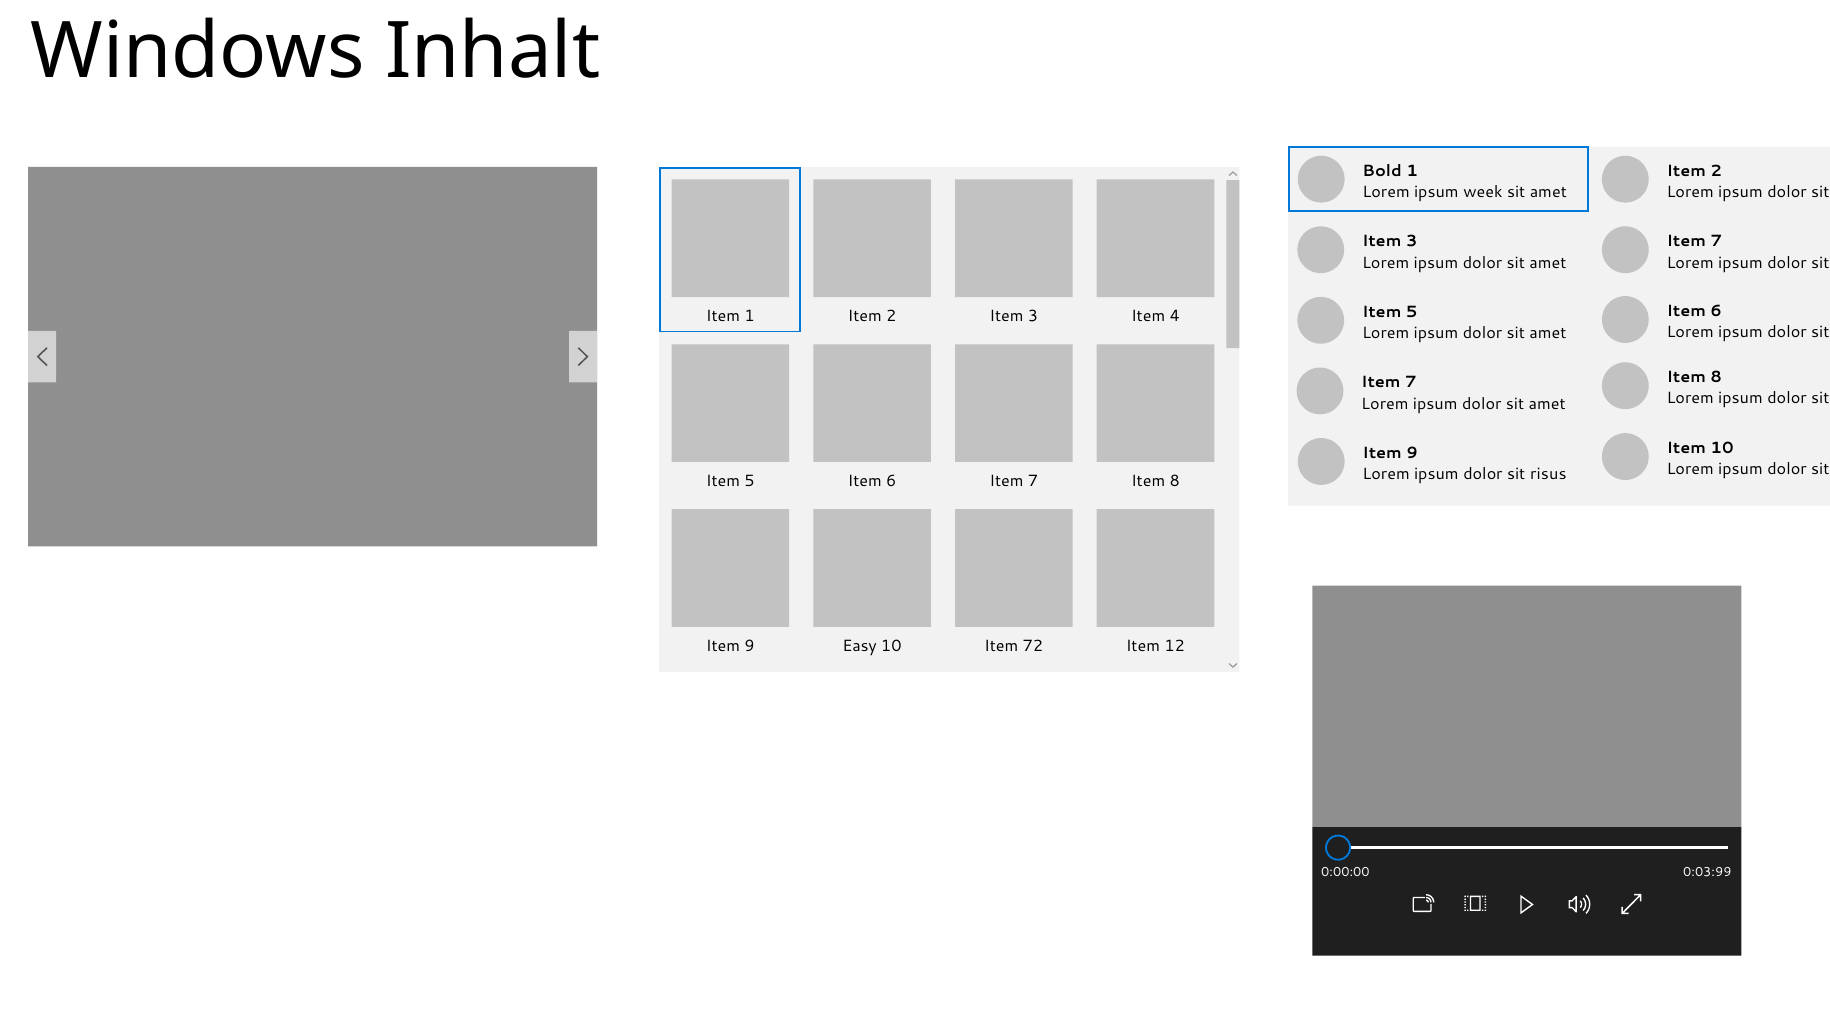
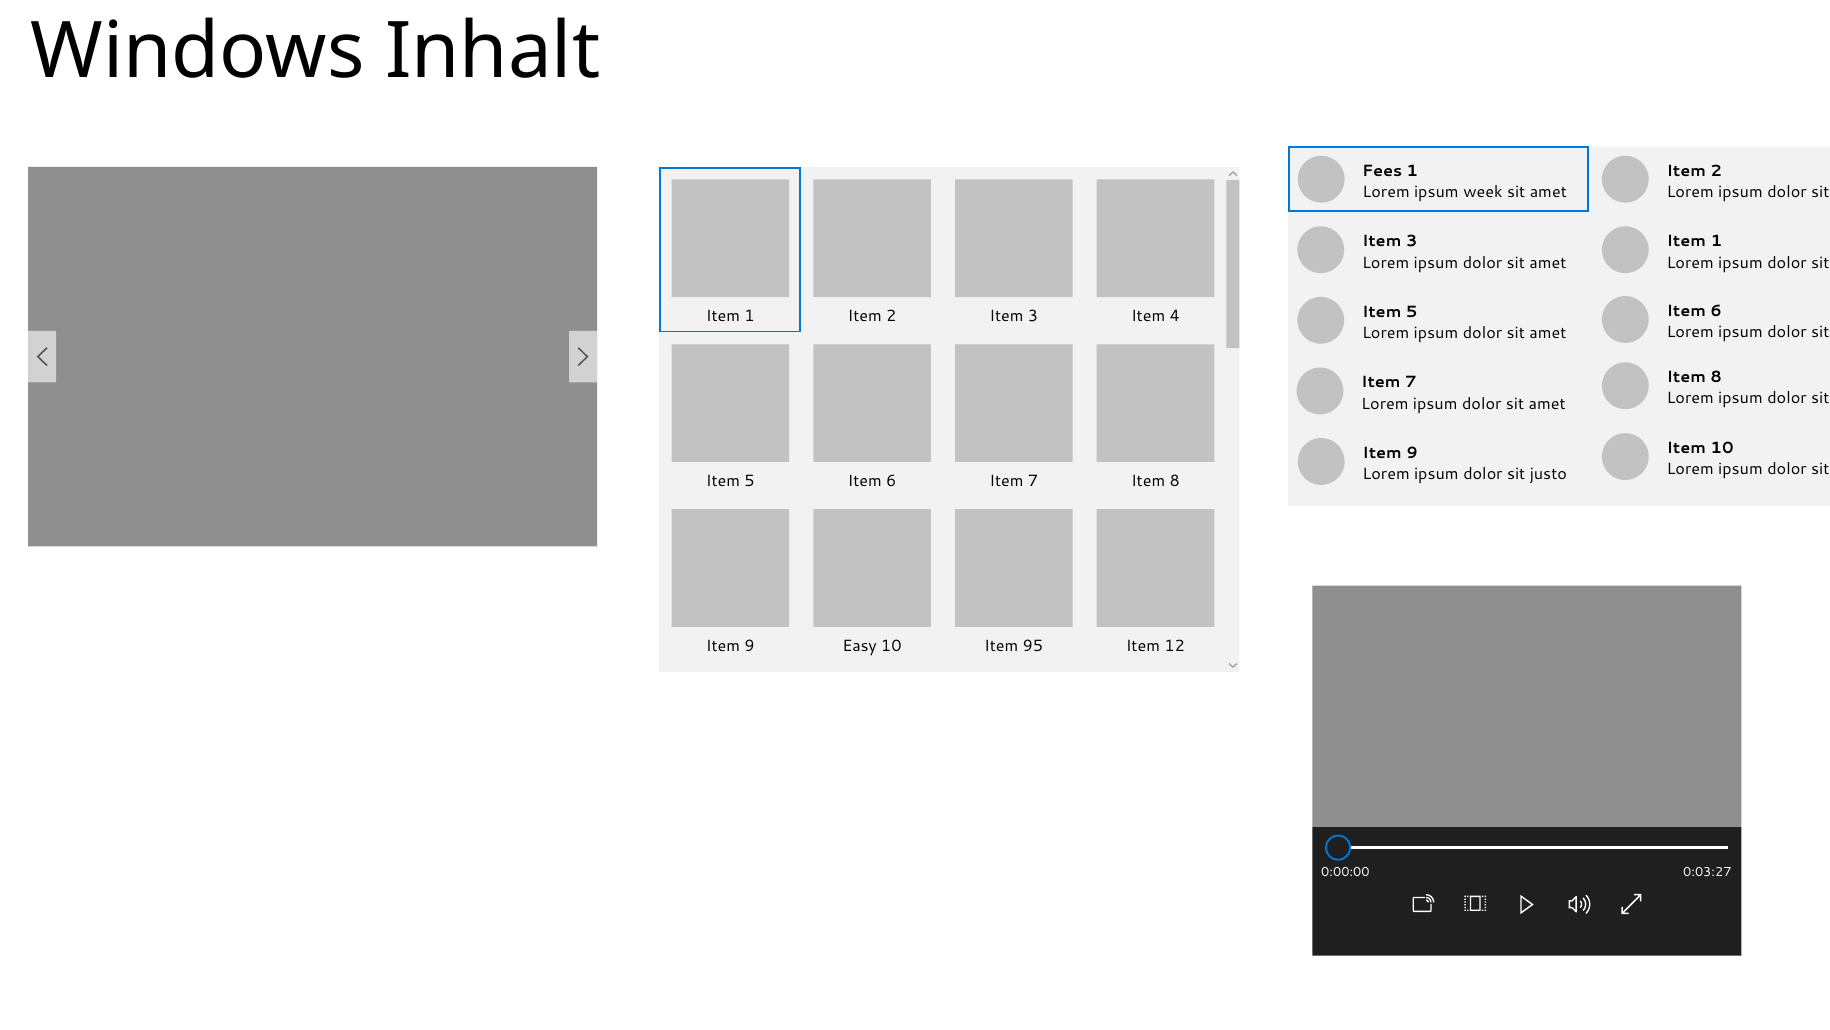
Bold: Bold -> Fees (1382, 171)
7: 7 -> 1 (1716, 241)
risus: risus -> justo (1548, 474)
72: 72 -> 95 (1033, 646)
0:03:99: 0:03:99 -> 0:03:27 (1707, 871)
